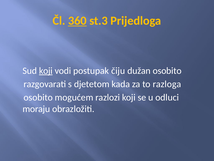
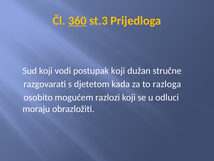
koji underline: present -> none (46, 71)
postupak čiju: čiju -> koji (118, 71)
dužan osobito: osobito -> stručne (167, 71)
